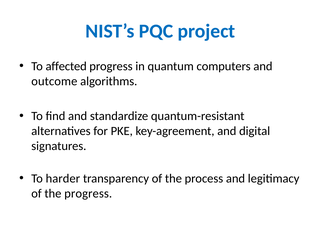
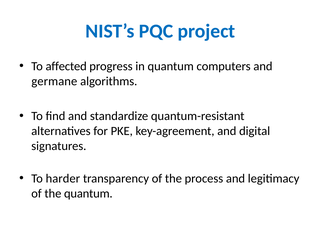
outcome: outcome -> germane (54, 81)
the progress: progress -> quantum (88, 193)
